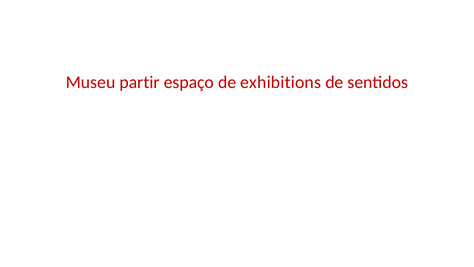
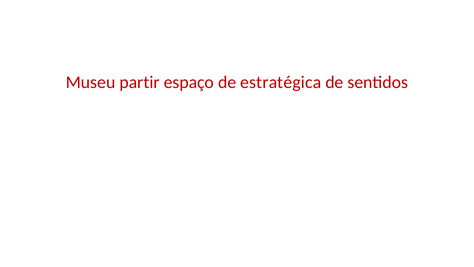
exhibitions: exhibitions -> estratégica (281, 82)
